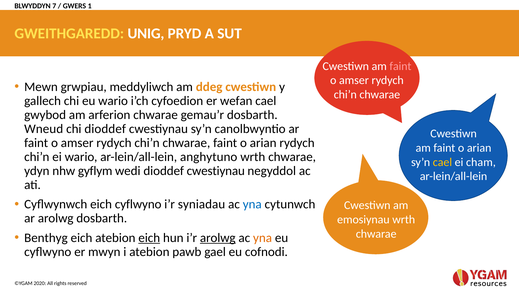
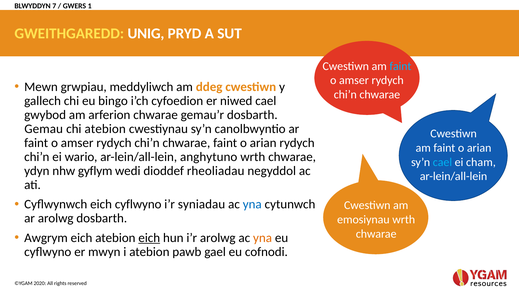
faint colour: pink -> light blue (400, 66)
eu wario: wario -> bingo (113, 101)
wefan: wefan -> niwed (236, 101)
Wneud: Wneud -> Gemau (44, 129)
chi dioddef: dioddef -> atebion (105, 129)
cael colour: yellow -> light blue (442, 162)
wedi dioddef cwestiynau: cwestiynau -> rheoliadau (216, 171)
Benthyg: Benthyg -> Awgrym (46, 238)
arolwg underline: present -> none (218, 238)
